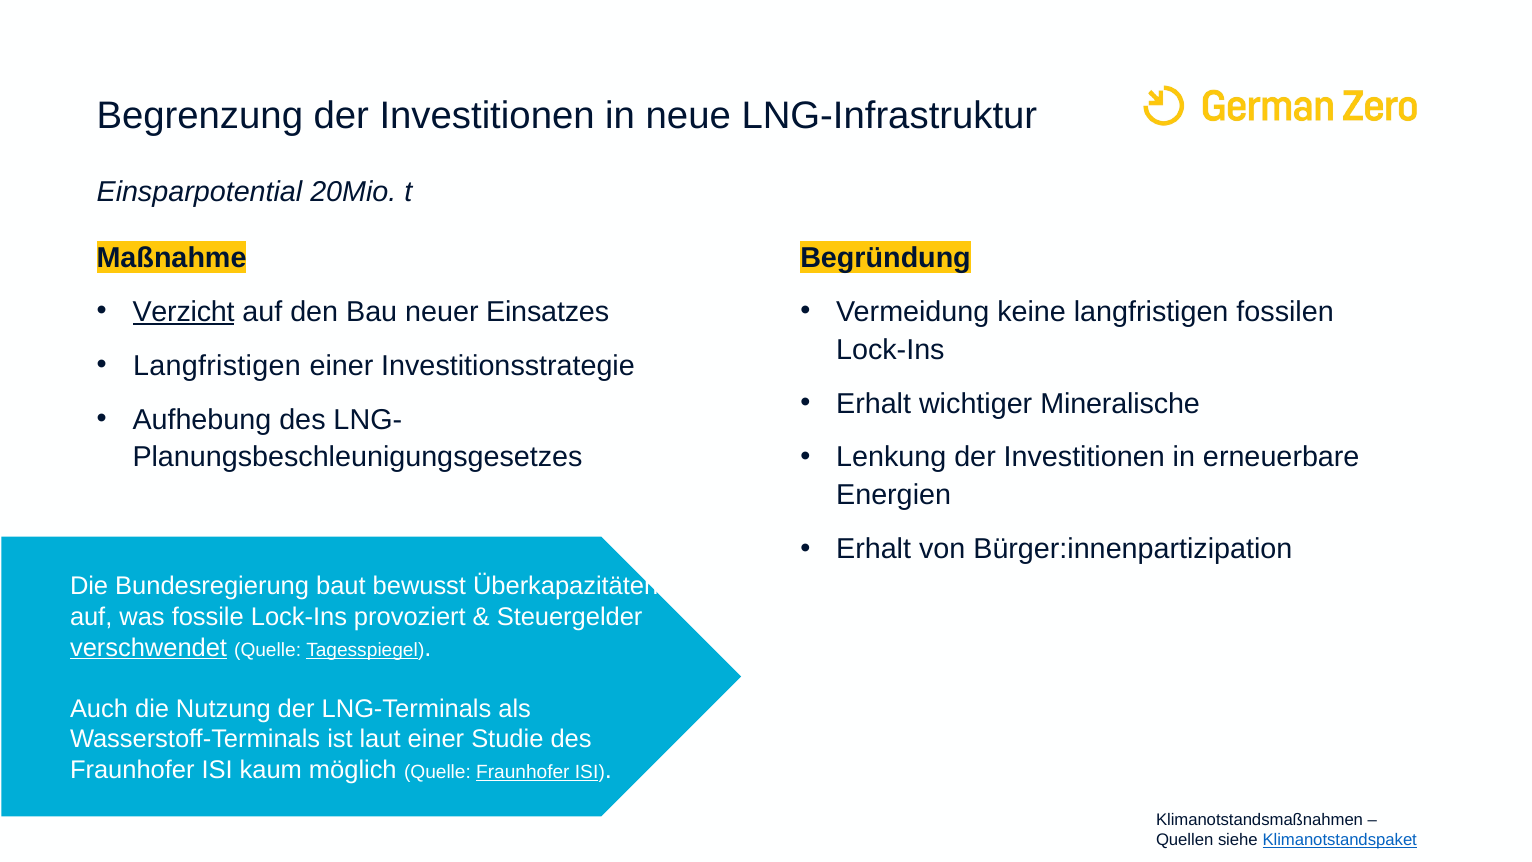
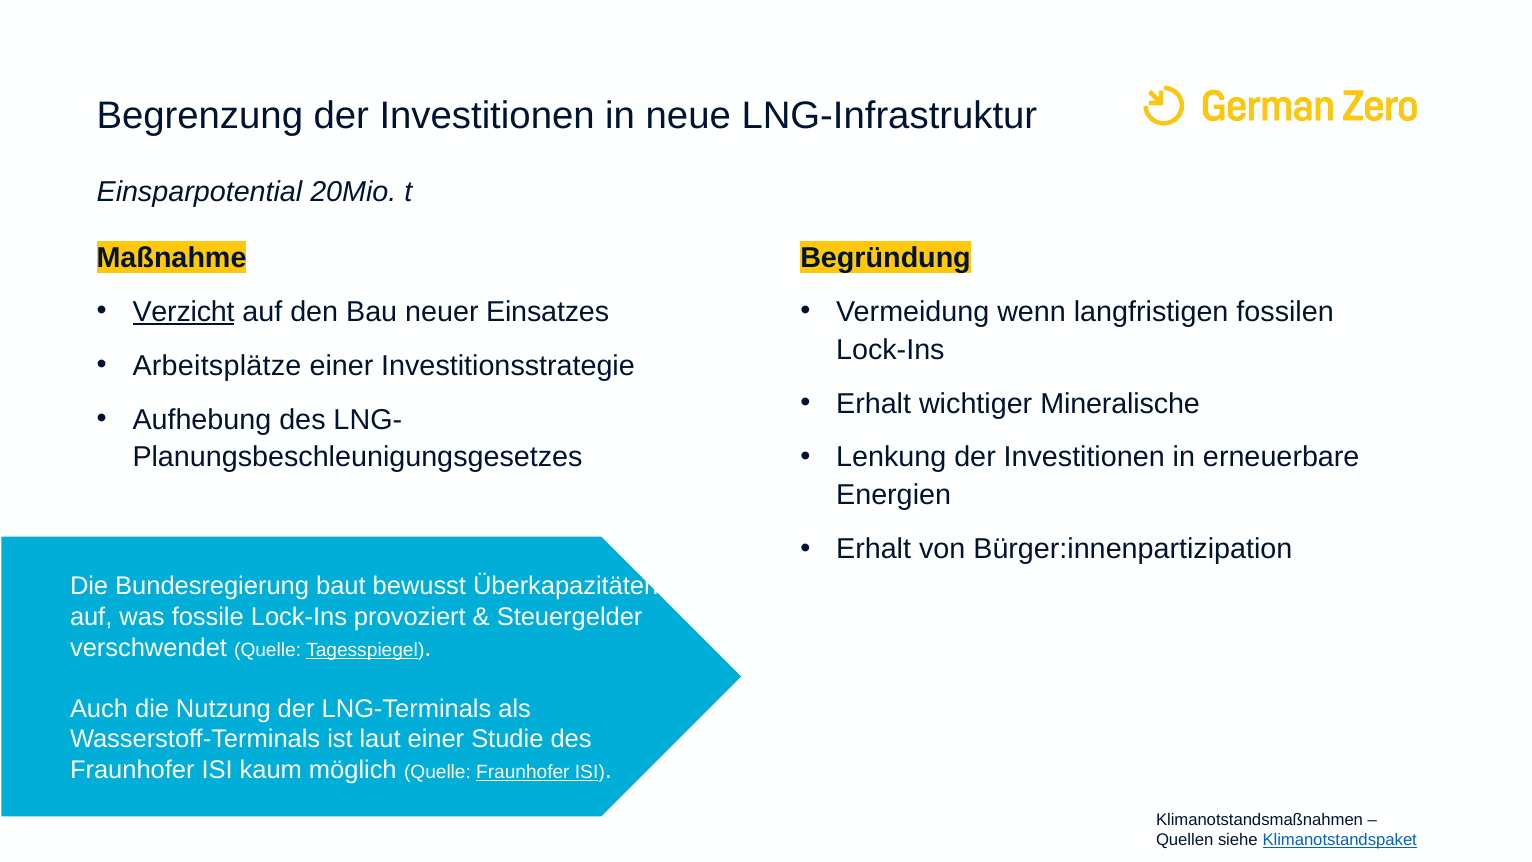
keine: keine -> wenn (1032, 312)
Langfristigen: Langfristigen -> Arbeitsplätze (217, 366)
verschwendet underline: present -> none (149, 647)
